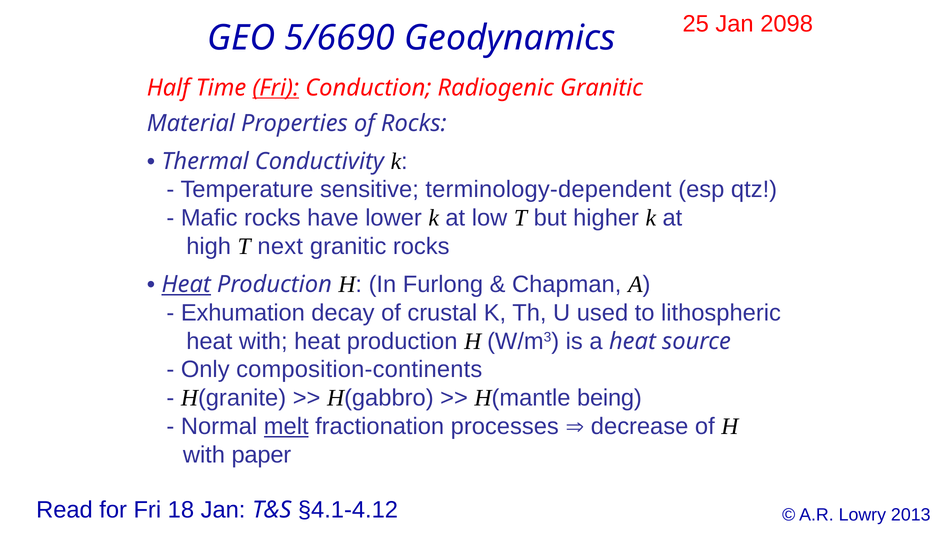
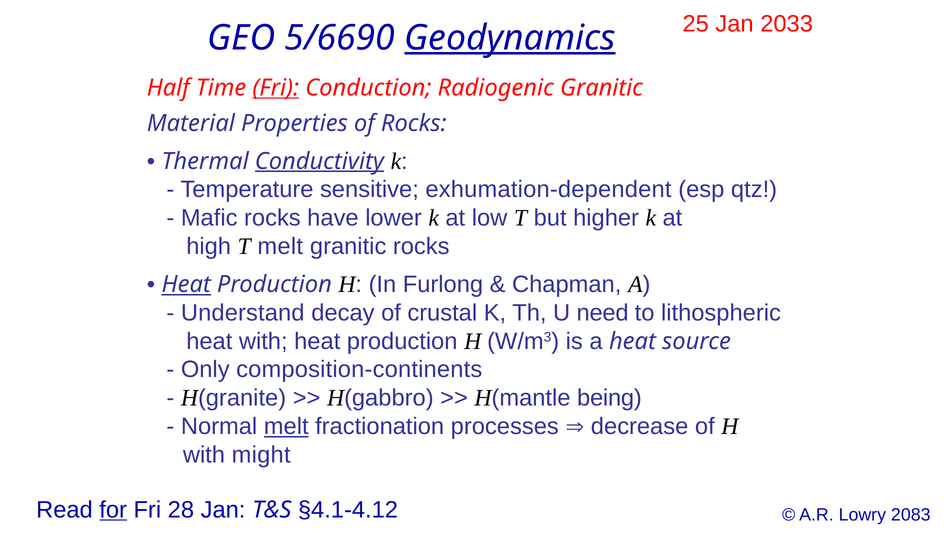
2098: 2098 -> 2033 (787, 24)
Geodynamics underline: none -> present (510, 38)
Conductivity underline: none -> present (319, 161)
terminology-dependent: terminology-dependent -> exhumation-dependent (548, 190)
T next: next -> melt (280, 247)
Exhumation: Exhumation -> Understand (243, 313)
used: used -> need (603, 313)
paper: paper -> might (261, 455)
for underline: none -> present (113, 510)
18: 18 -> 28 (181, 510)
2013: 2013 -> 2083 (911, 515)
